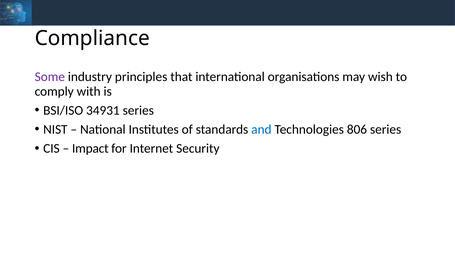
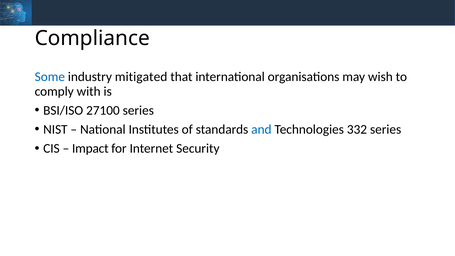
Some colour: purple -> blue (50, 77)
principles: principles -> mitigated (141, 77)
34931: 34931 -> 27100 (103, 110)
806: 806 -> 332 (357, 129)
